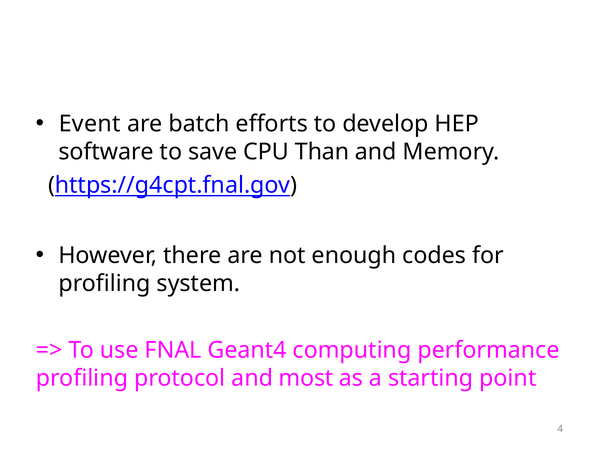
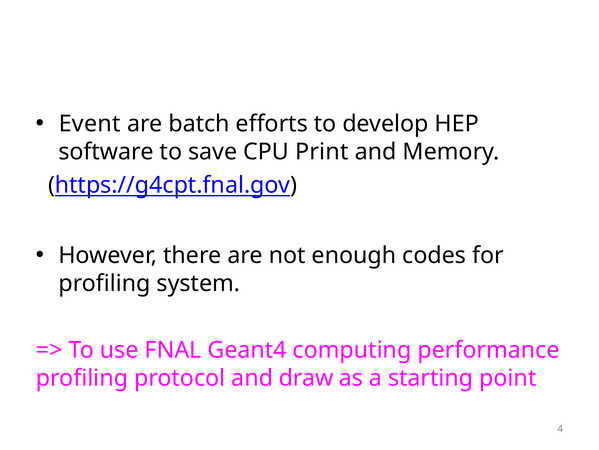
Than: Than -> Print (322, 151)
most: most -> draw (306, 378)
